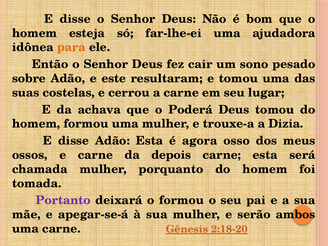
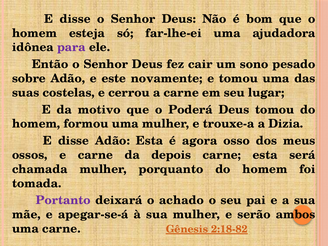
para colour: orange -> purple (71, 47)
resultaram: resultaram -> novamente (167, 78)
achava: achava -> motivo (99, 110)
o formou: formou -> achado (181, 200)
2:18-20: 2:18-20 -> 2:18-82 (229, 229)
